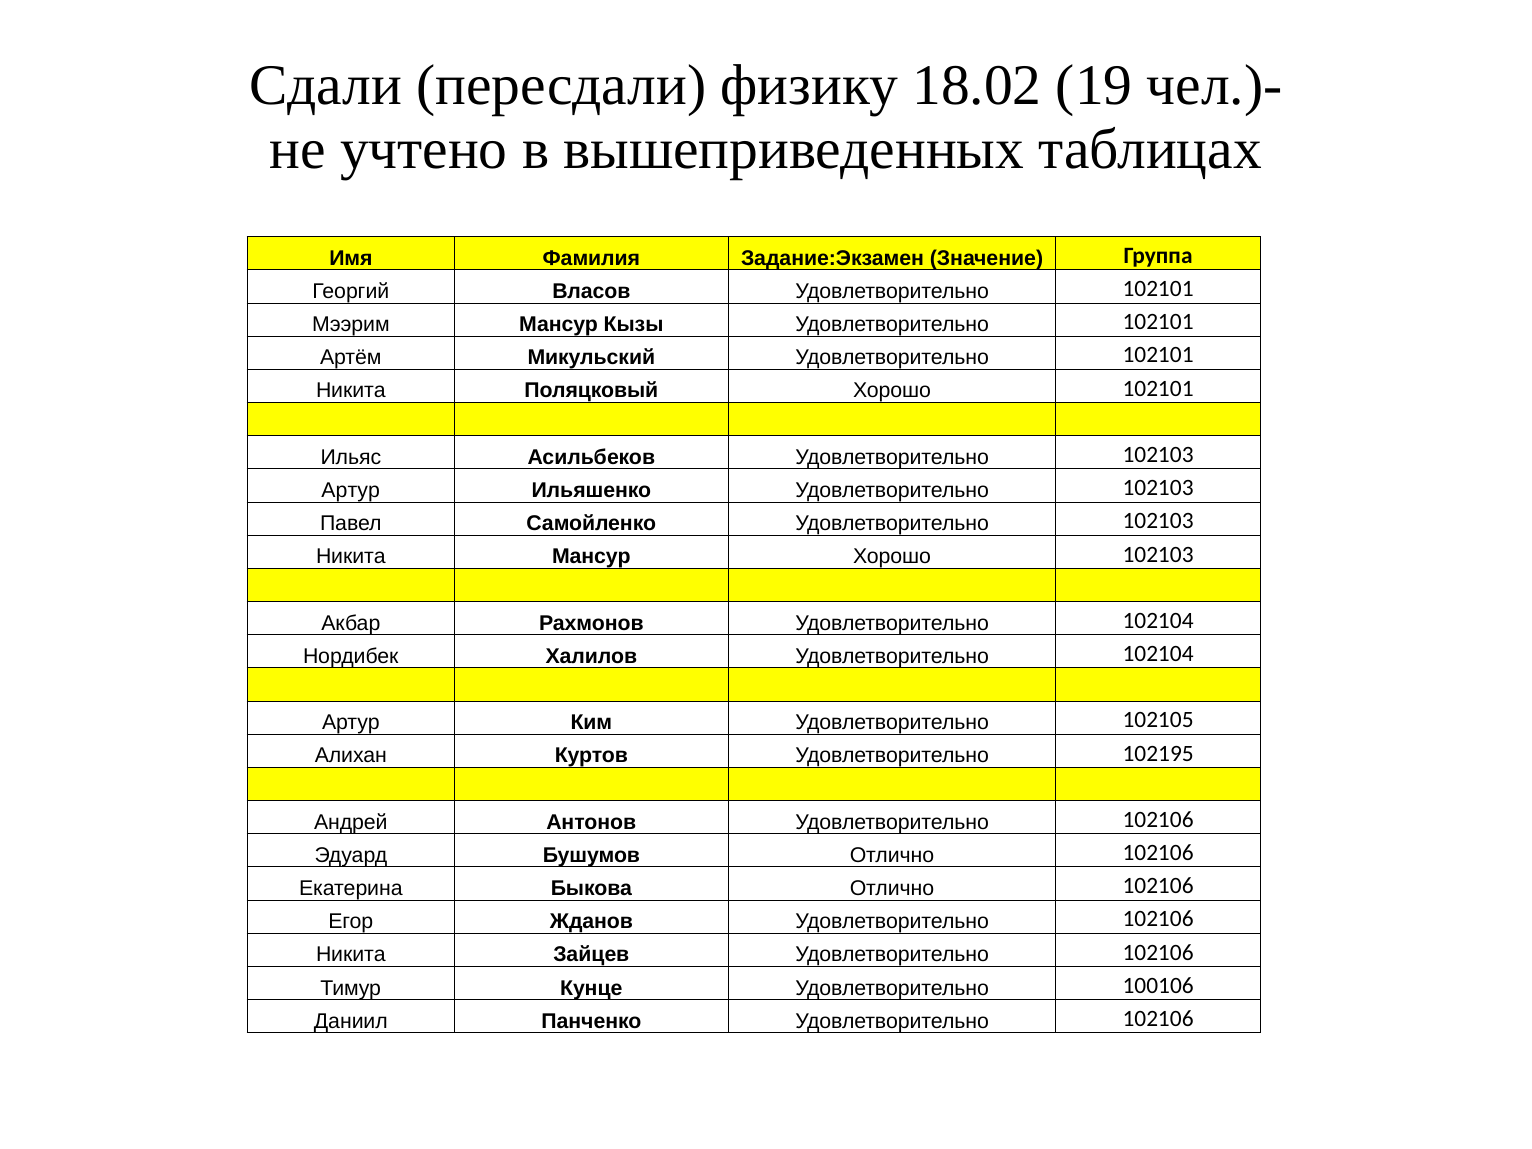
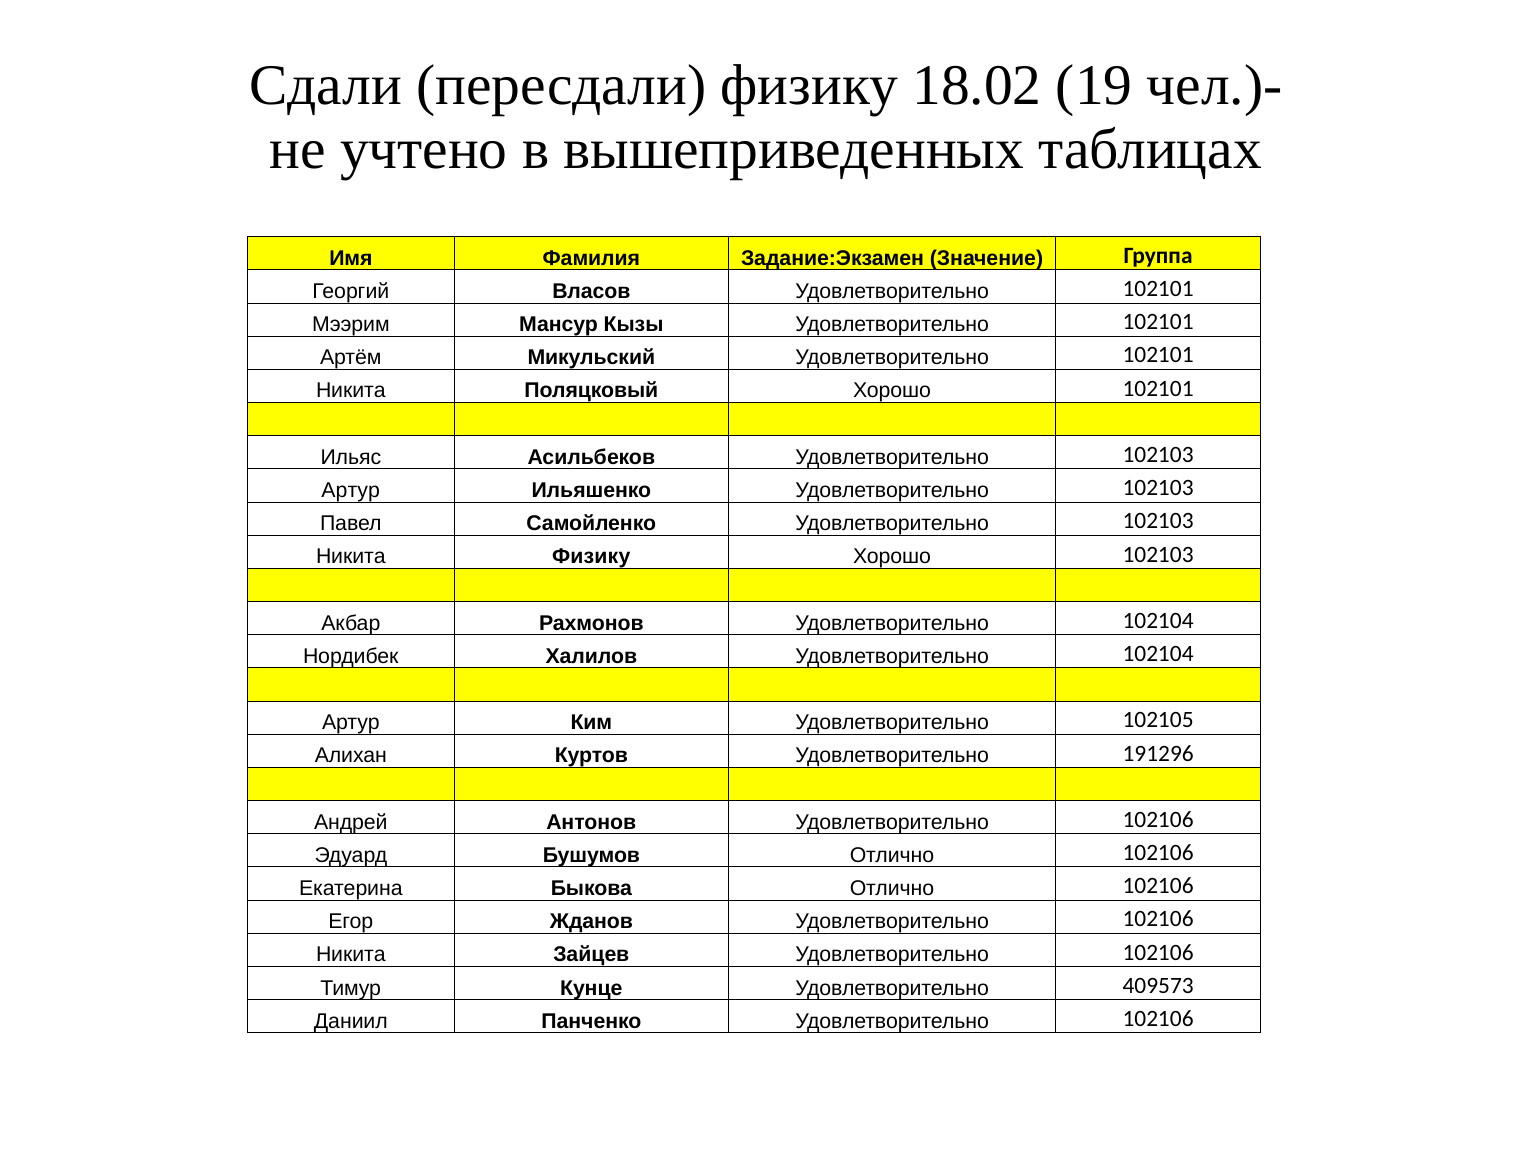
Никита Мансур: Мансур -> Физику (591, 557)
102195: 102195 -> 191296 (1158, 753)
100106: 100106 -> 409573 (1158, 986)
